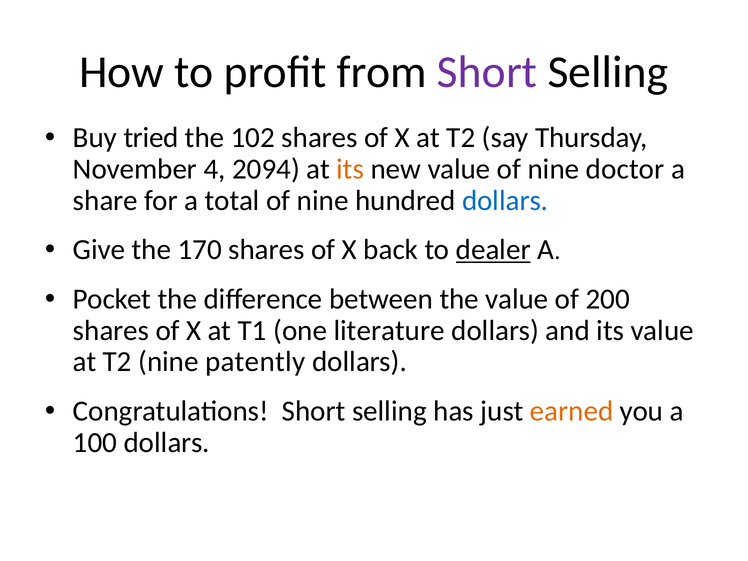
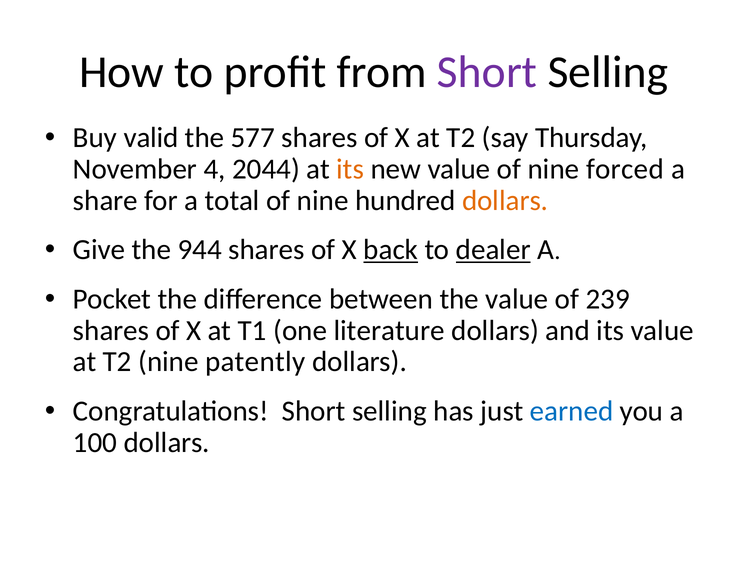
tried: tried -> valid (151, 138)
102: 102 -> 577 (253, 138)
2094: 2094 -> 2044 (266, 169)
doctor: doctor -> forced (625, 169)
dollars colour: blue -> orange (505, 201)
170: 170 -> 944 (200, 250)
back underline: none -> present (391, 250)
200: 200 -> 239 (608, 299)
earned colour: orange -> blue (572, 411)
